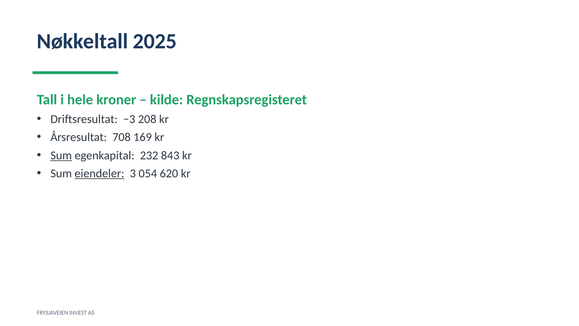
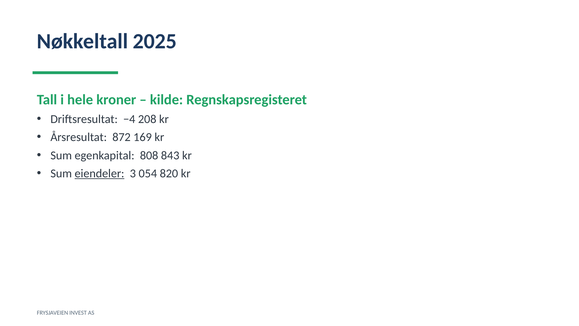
−3: −3 -> −4 (129, 119)
708: 708 -> 872 (122, 137)
Sum underline: present -> none (61, 155)
232: 232 -> 808 (149, 155)
620: 620 -> 820 (169, 173)
